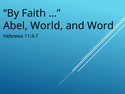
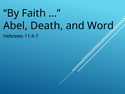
World: World -> Death (47, 26)
